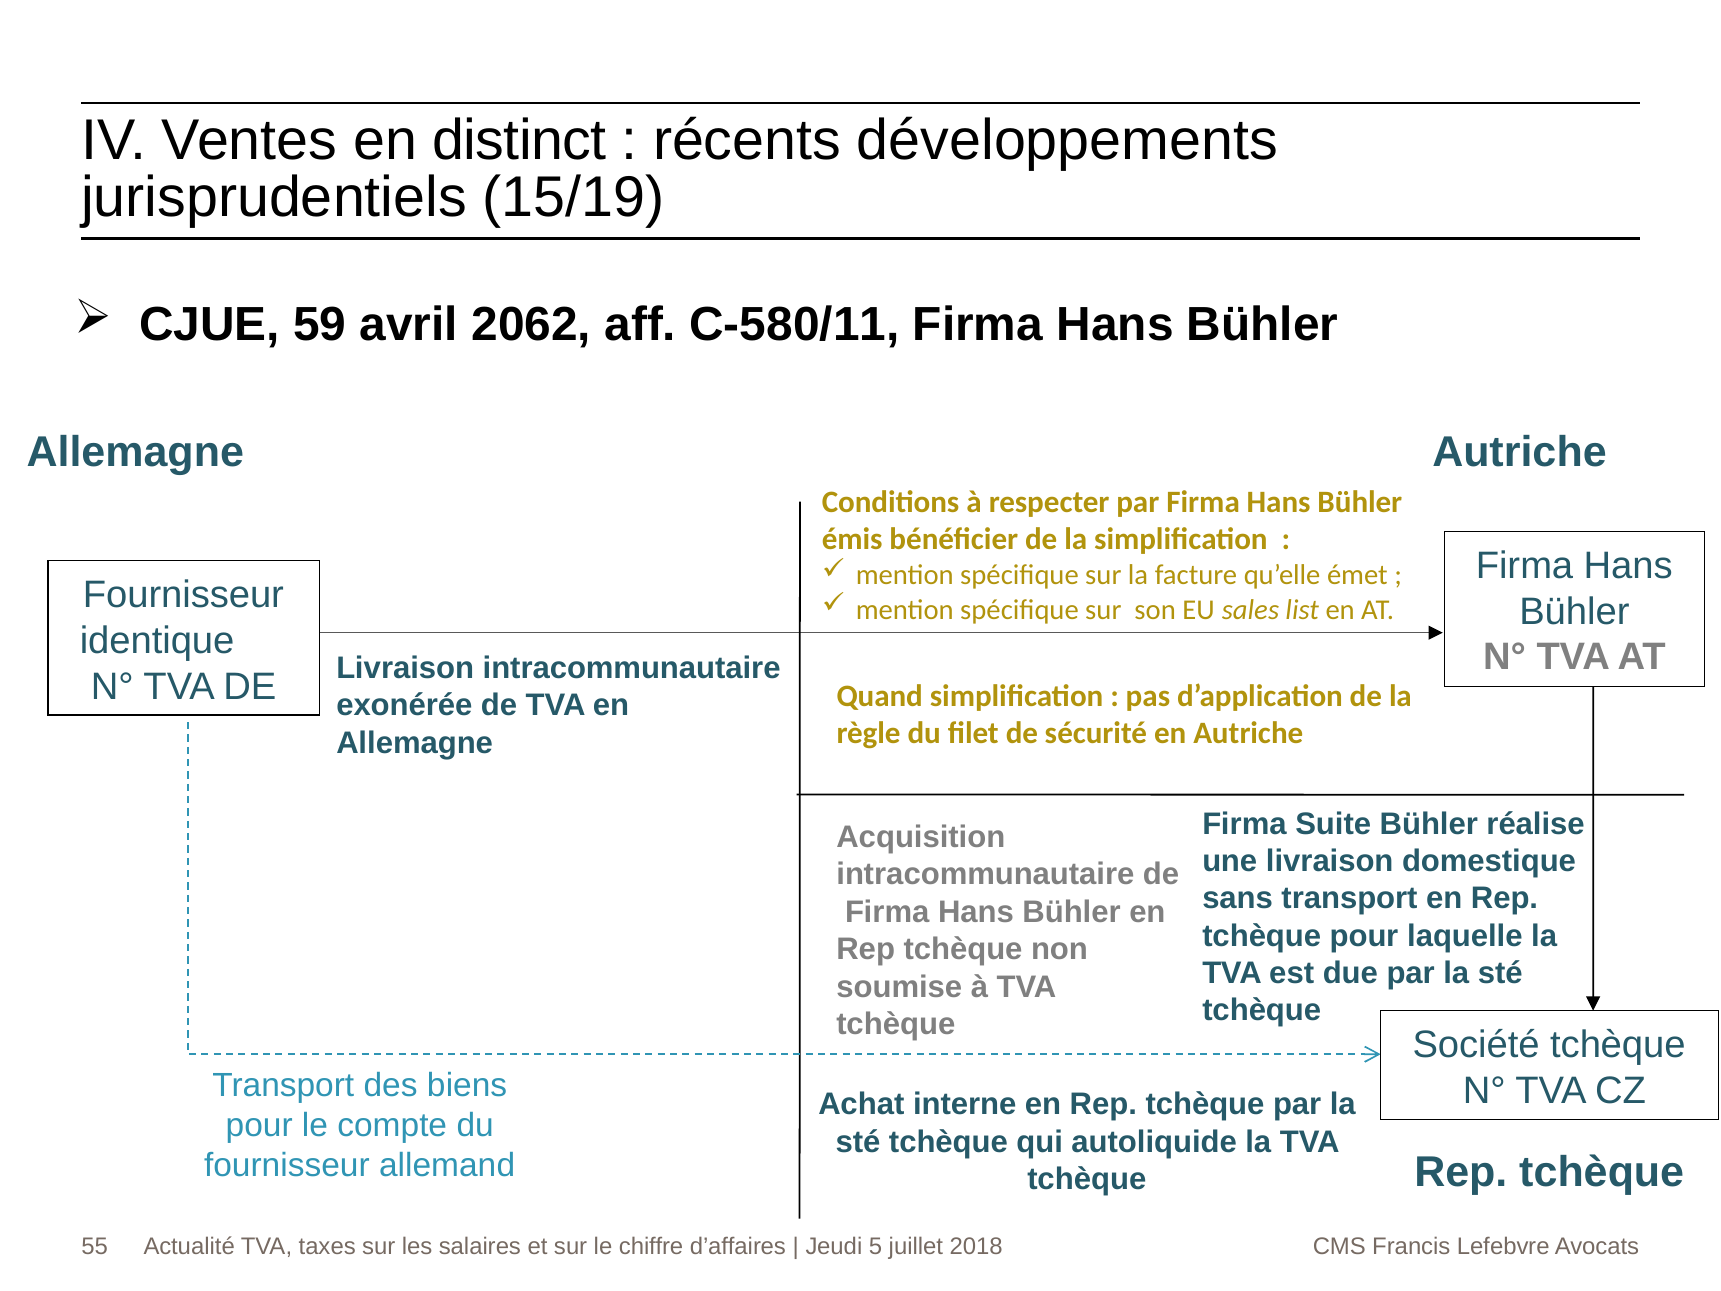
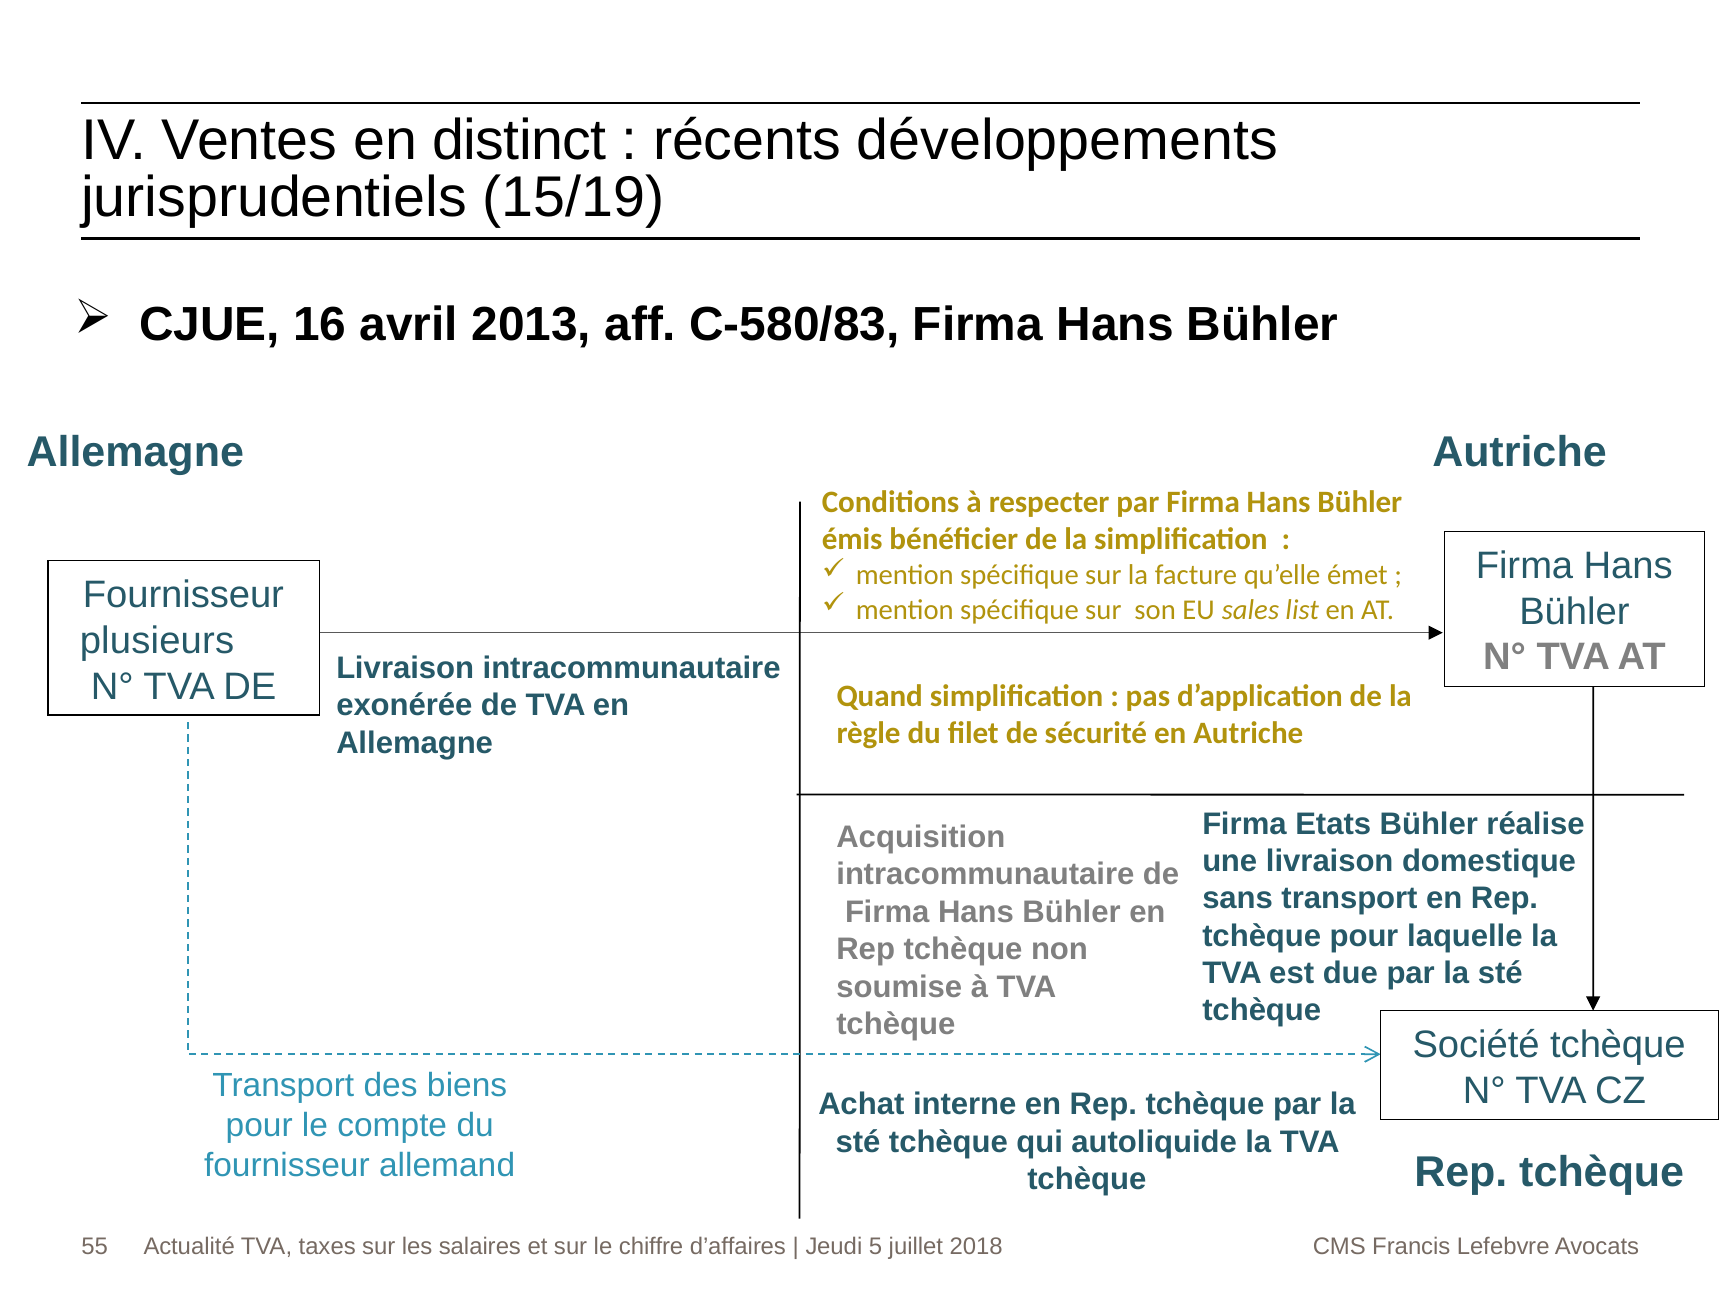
59: 59 -> 16 (320, 325)
2062: 2062 -> 2013 (531, 325)
C-580/11: C-580/11 -> C-580/83 (794, 325)
identique: identique -> plusieurs (157, 640)
Suite: Suite -> Etats (1333, 824)
